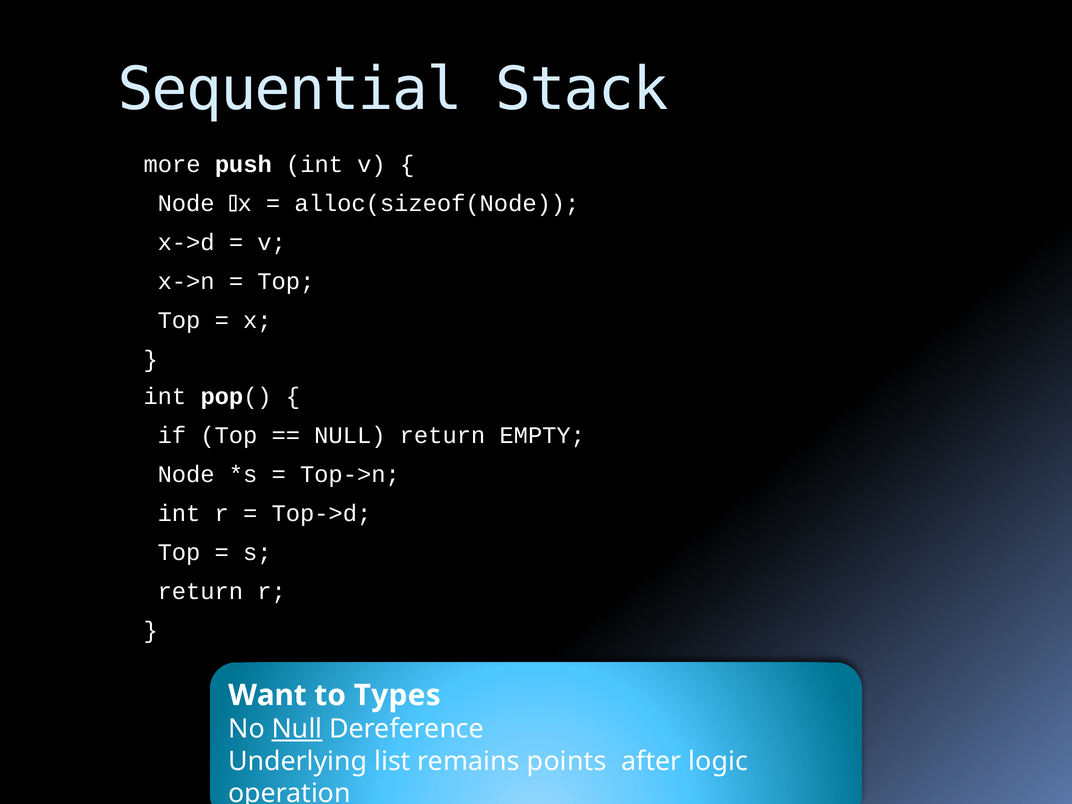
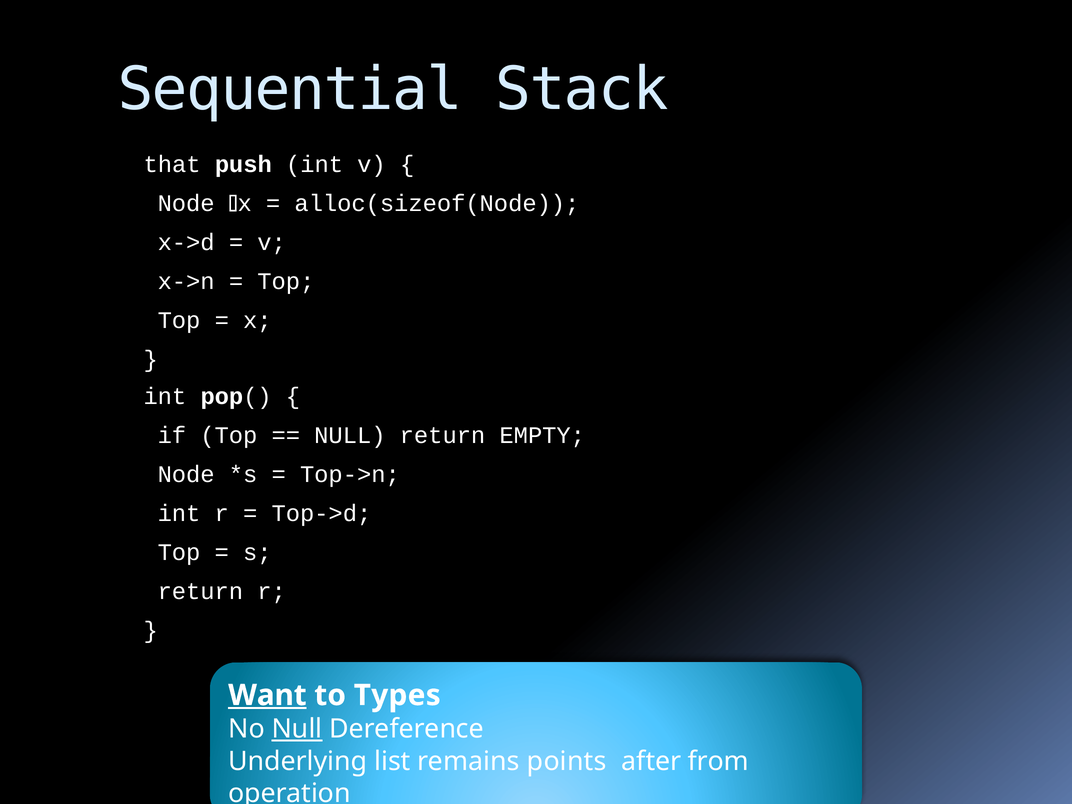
more: more -> that (172, 164)
Want underline: none -> present (267, 695)
logic: logic -> from (718, 761)
